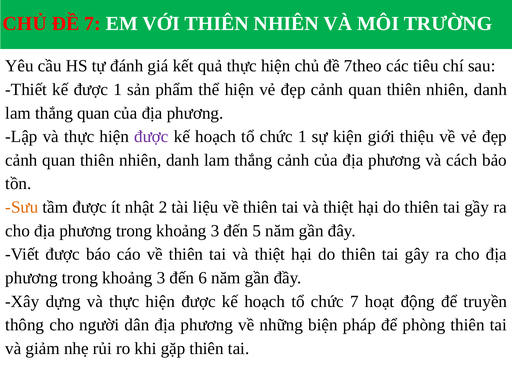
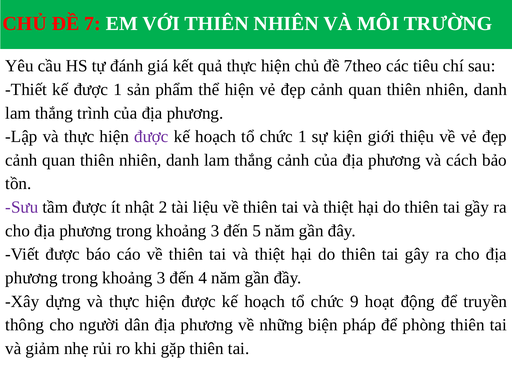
thắng quan: quan -> trình (93, 113)
Sưu colour: orange -> purple (22, 207)
6: 6 -> 4 (203, 278)
chức 7: 7 -> 9 (354, 301)
